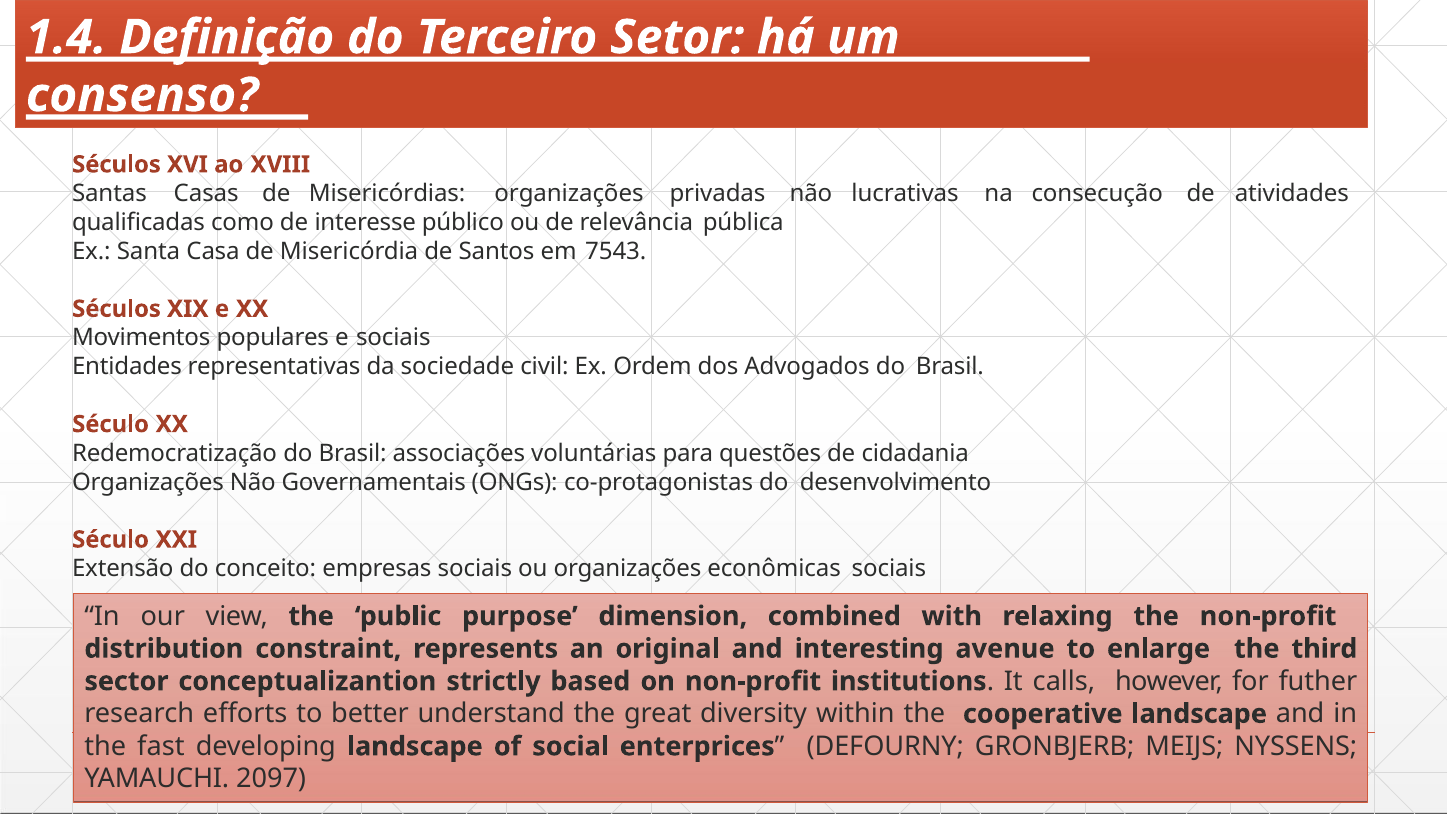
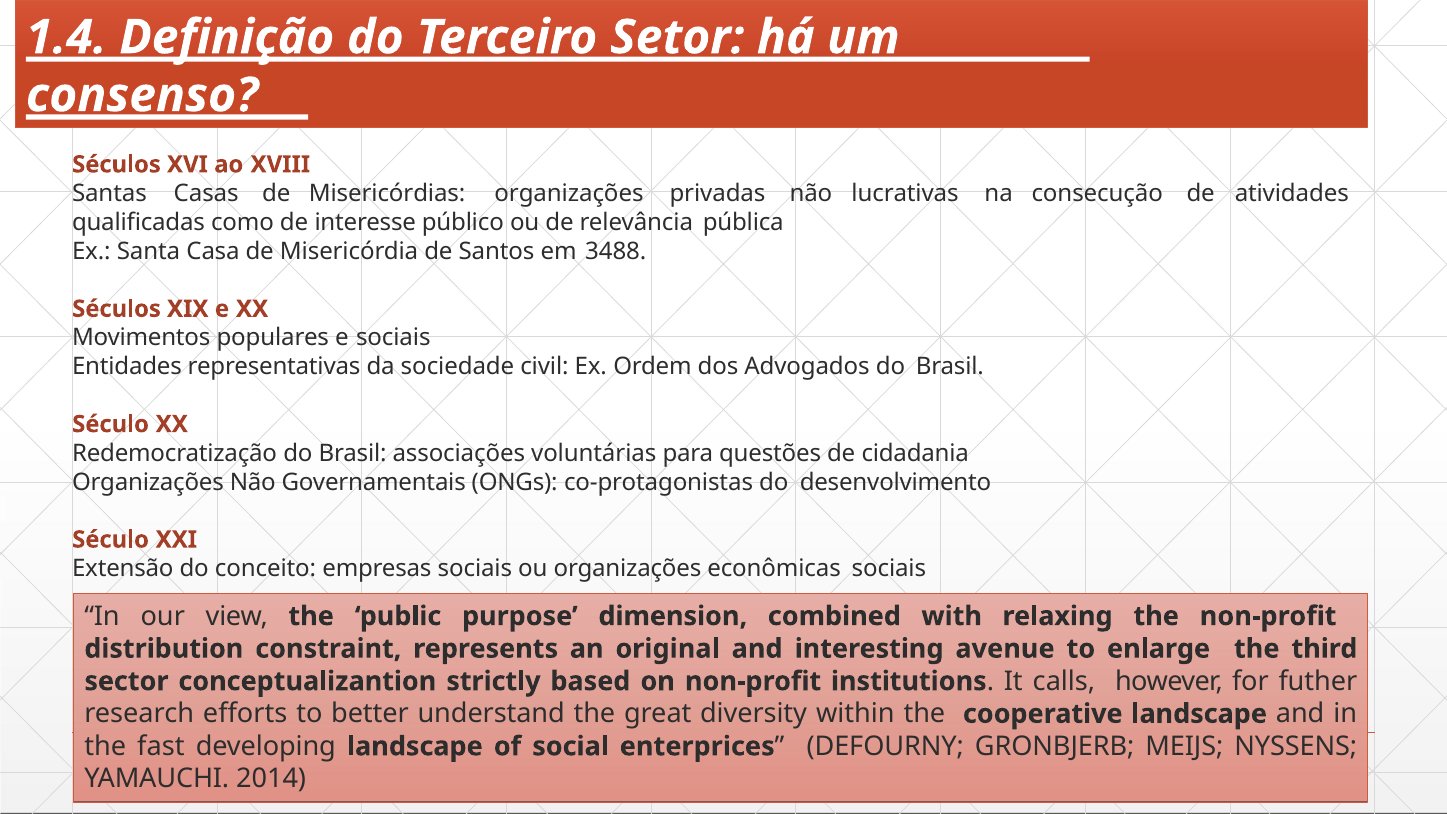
7543: 7543 -> 3488 (616, 251)
2097: 2097 -> 2014 (271, 779)
